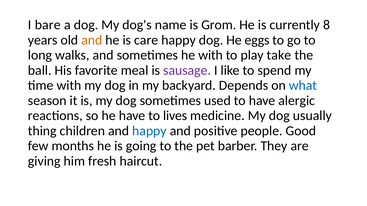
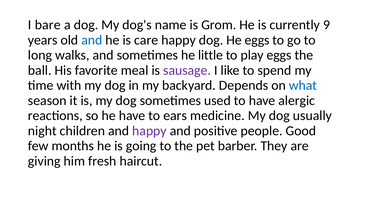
8: 8 -> 9 (327, 25)
and colour: orange -> blue (92, 40)
he with: with -> little (211, 55)
play take: take -> eggs (279, 55)
lives: lives -> ears (175, 116)
thing: thing -> night (42, 131)
happy colour: blue -> purple (149, 131)
